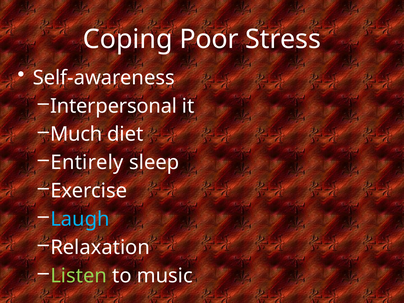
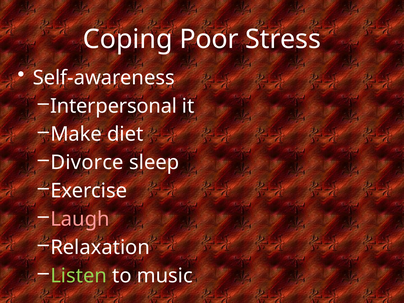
Much: Much -> Make (76, 134)
Entirely: Entirely -> Divorce (87, 163)
Laugh colour: light blue -> pink (80, 219)
